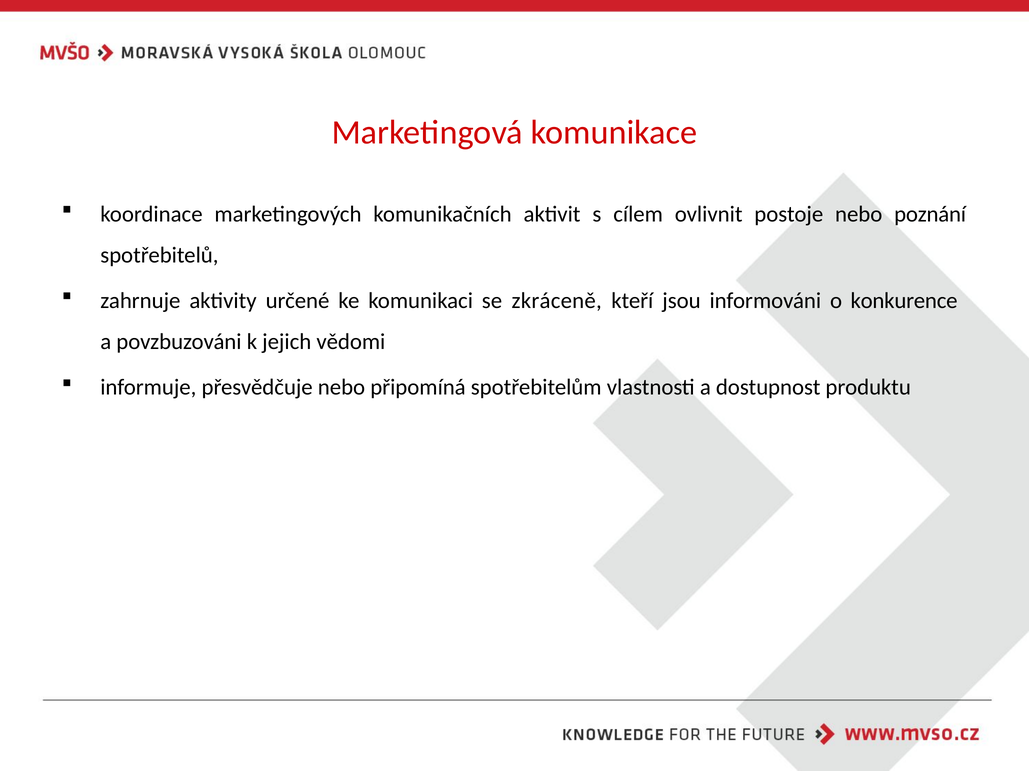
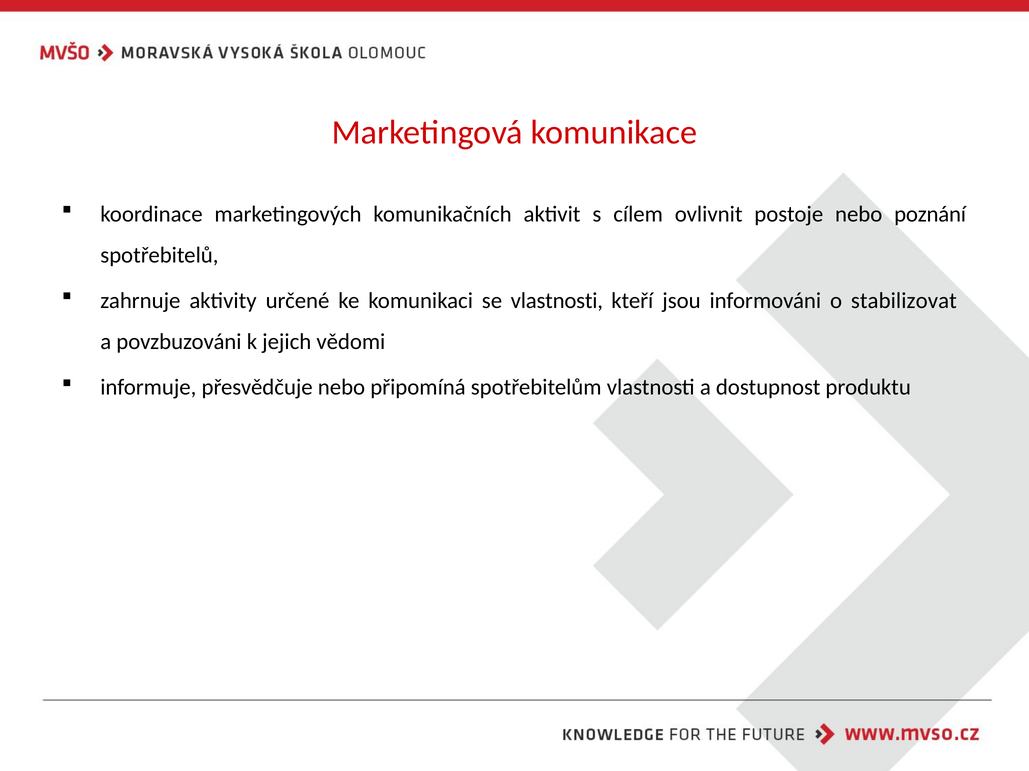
se zkráceně: zkráceně -> vlastnosti (557, 301)
konkurence: konkurence -> stabilizovat (904, 301)
